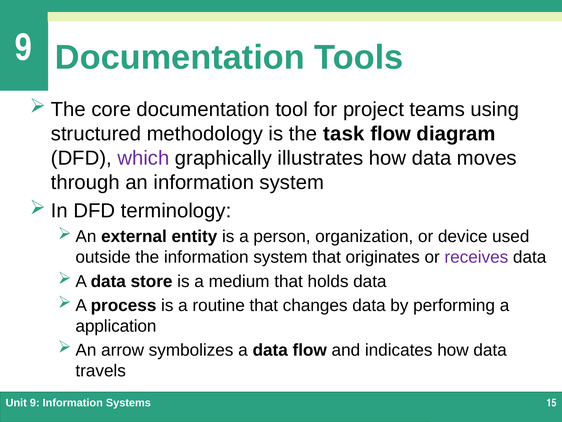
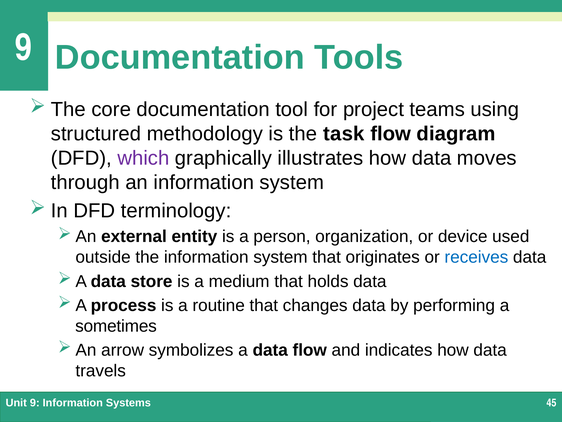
receives colour: purple -> blue (476, 257)
application: application -> sometimes (116, 326)
15: 15 -> 45 (551, 402)
